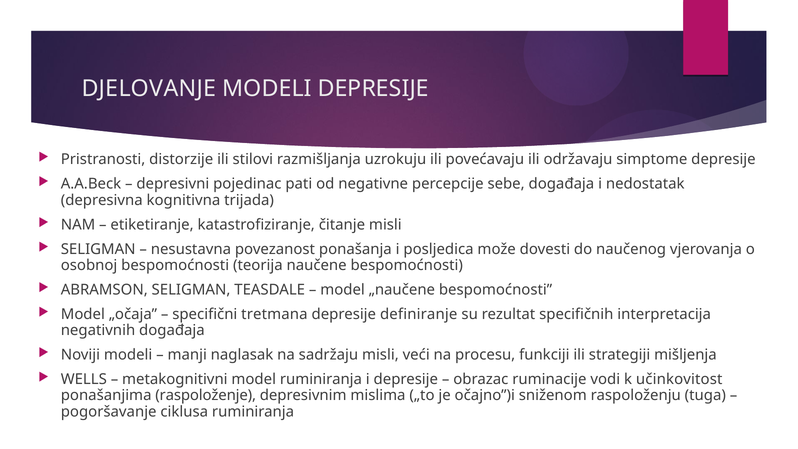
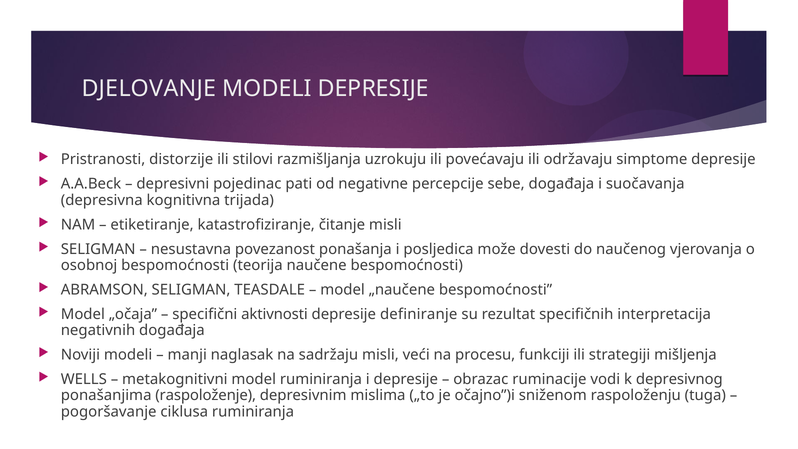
nedostatak: nedostatak -> suočavanja (645, 184)
tretmana: tretmana -> aktivnosti (275, 314)
učinkovitost: učinkovitost -> depresivnog (679, 379)
